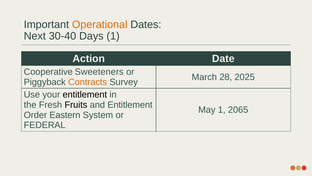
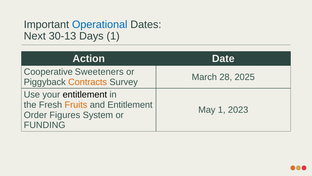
Operational colour: orange -> blue (100, 24)
30-40: 30-40 -> 30-13 (62, 36)
Fruits colour: black -> orange (76, 105)
2065: 2065 -> 2023 (238, 110)
Eastern: Eastern -> Figures (65, 115)
FEDERAL: FEDERAL -> FUNDING (45, 125)
